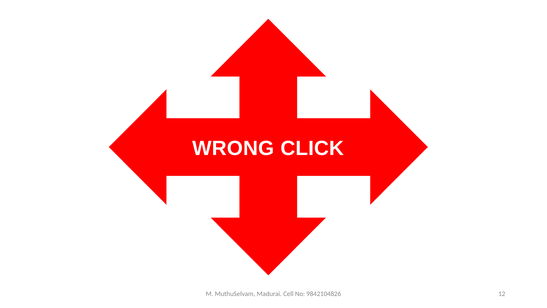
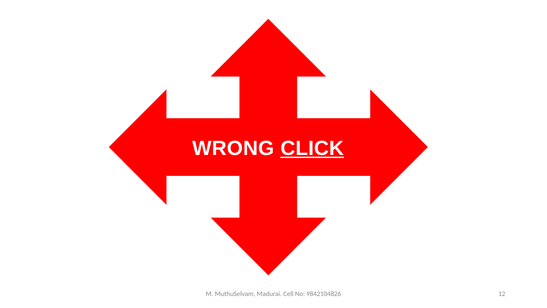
CLICK underline: none -> present (312, 148)
